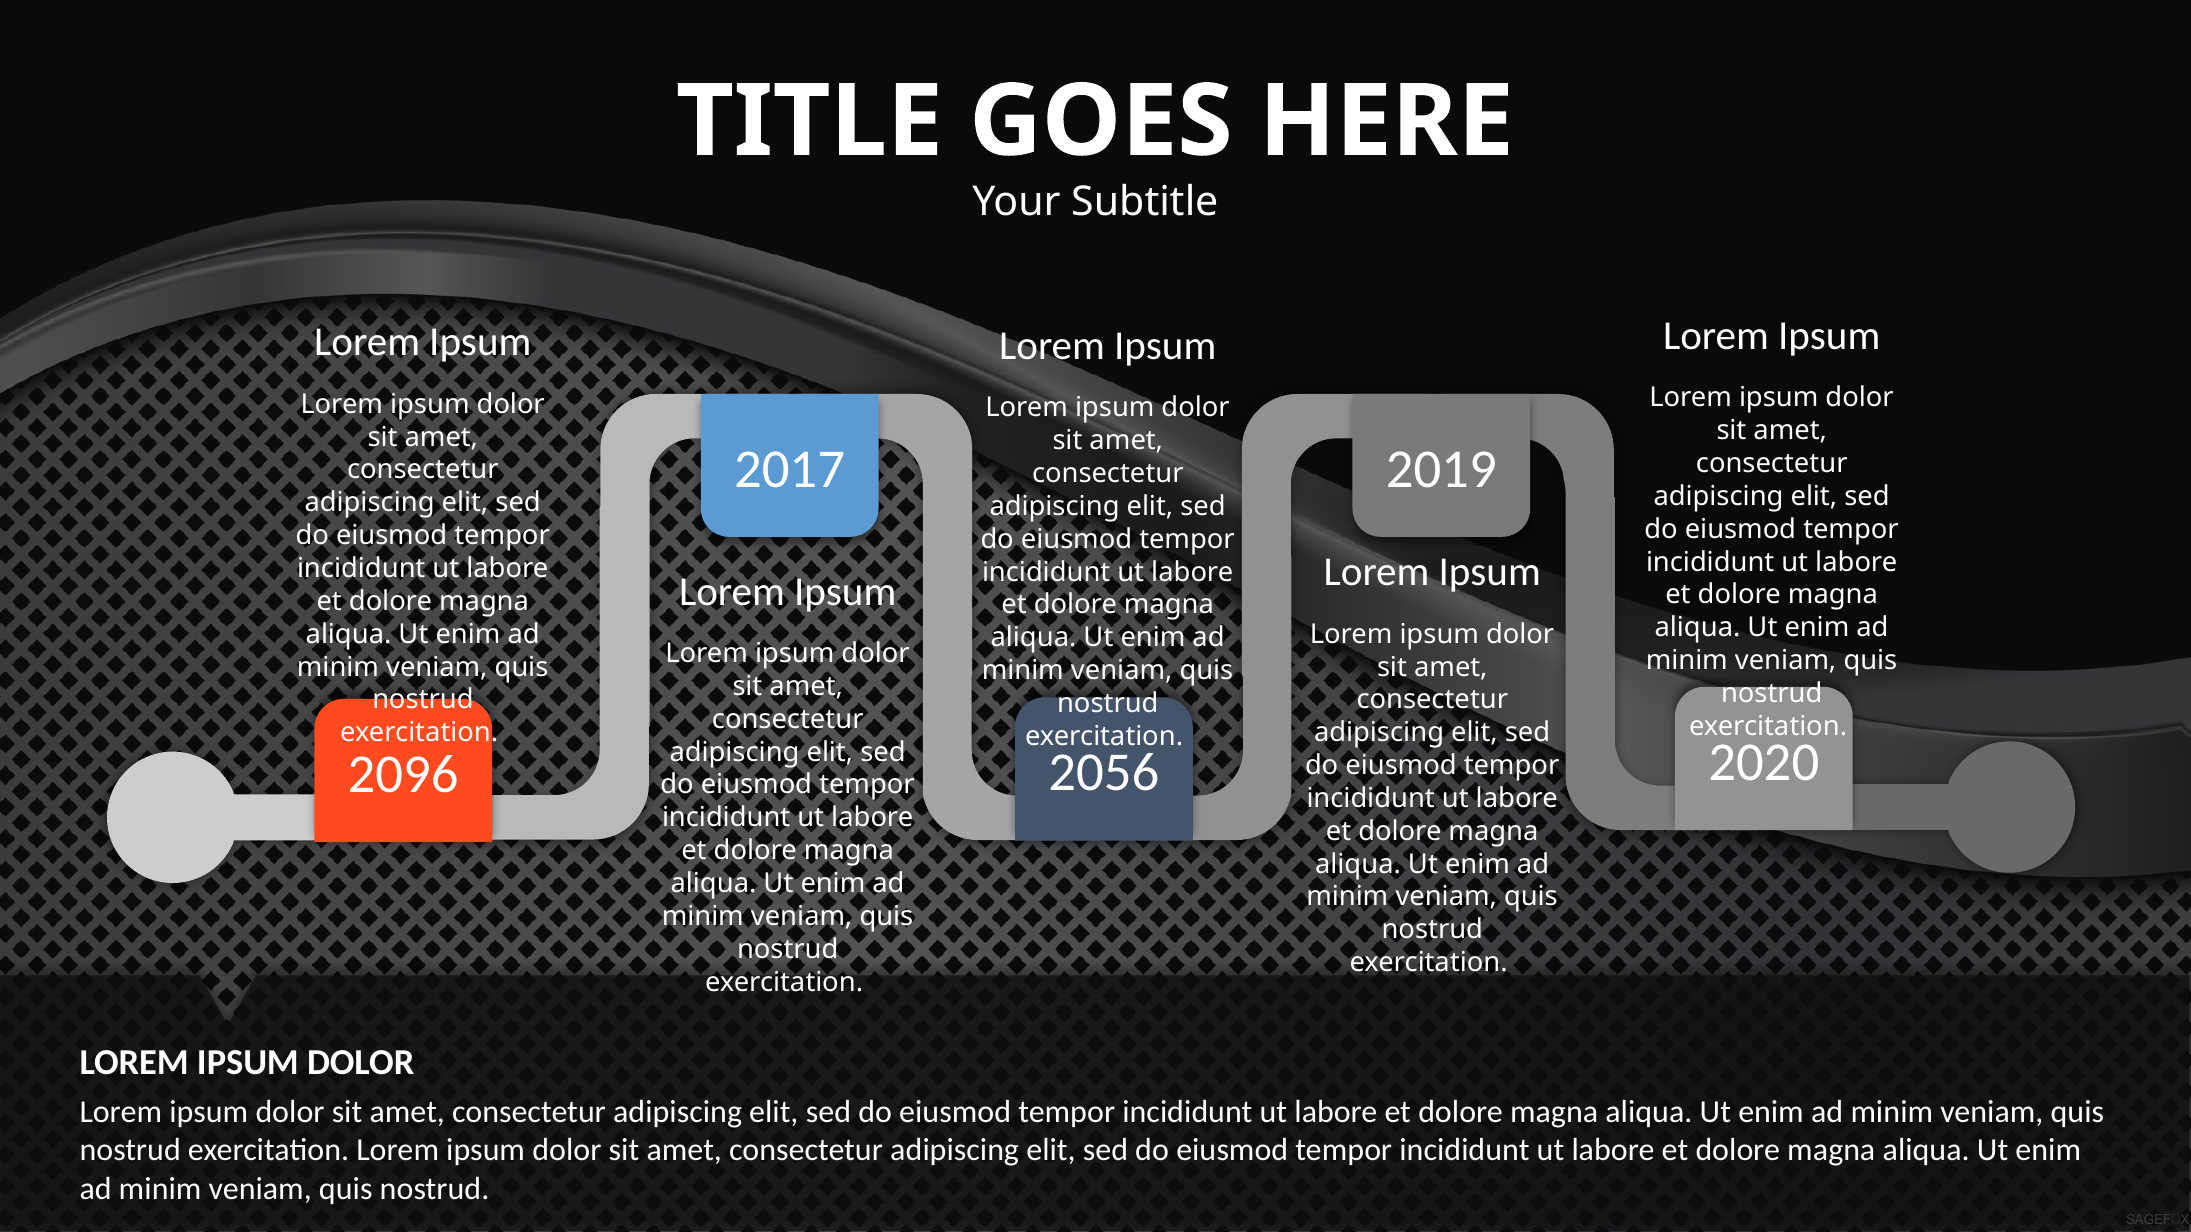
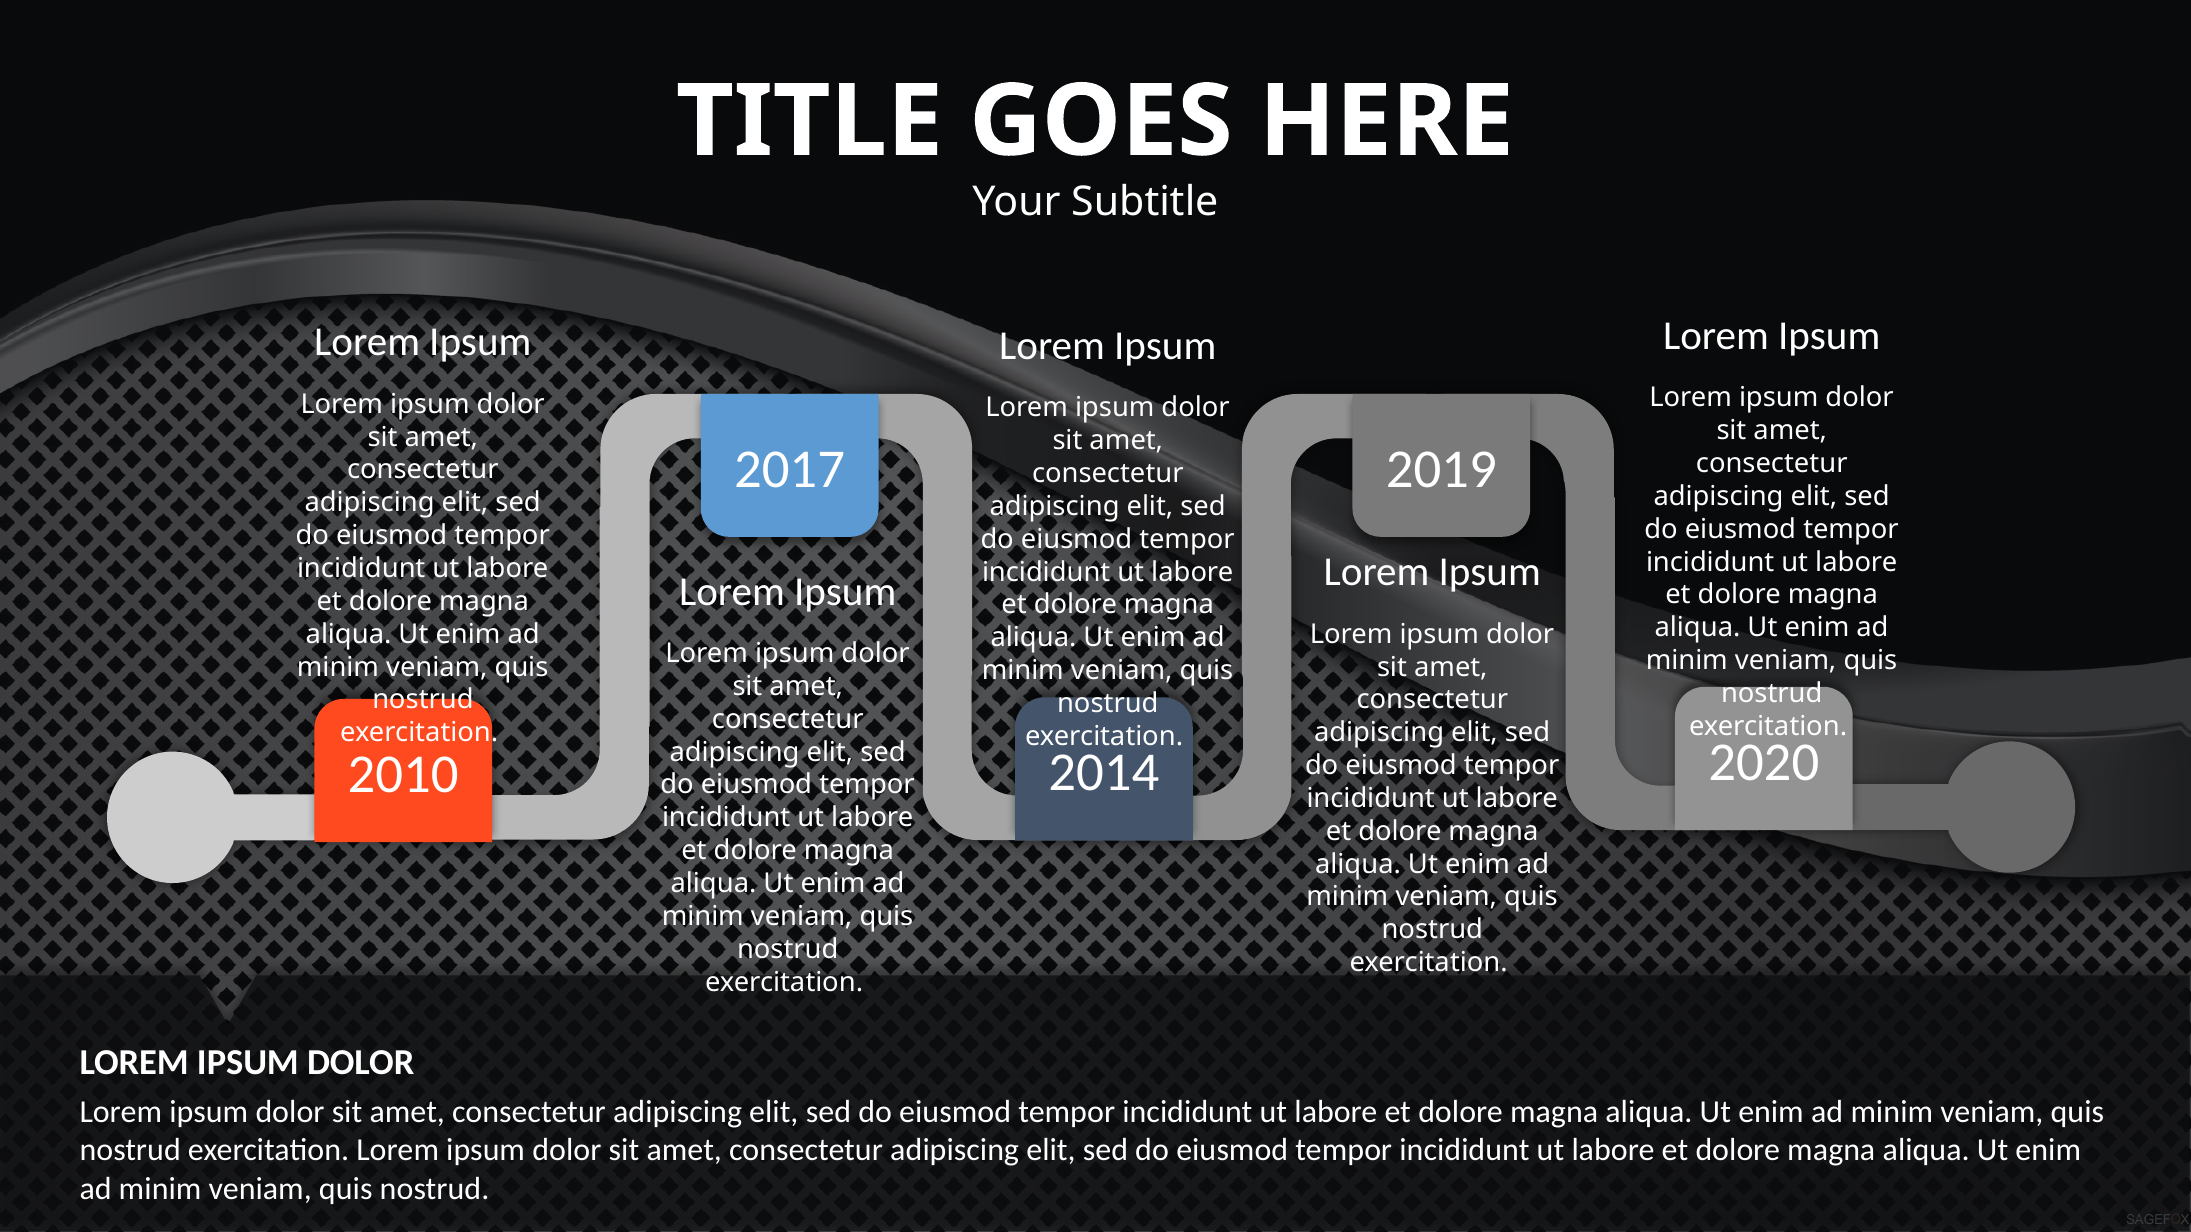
2056: 2056 -> 2014 (1104, 773)
2096: 2096 -> 2010 (403, 775)
